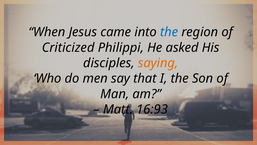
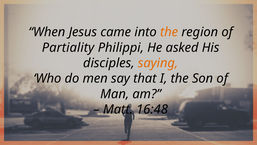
the colour: blue -> orange (169, 32)
Criticized: Criticized -> Partiality (68, 47)
16:93: 16:93 -> 16:48 (152, 109)
